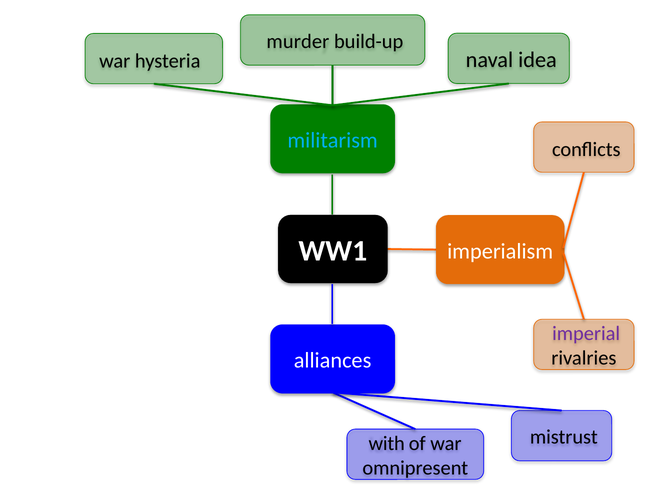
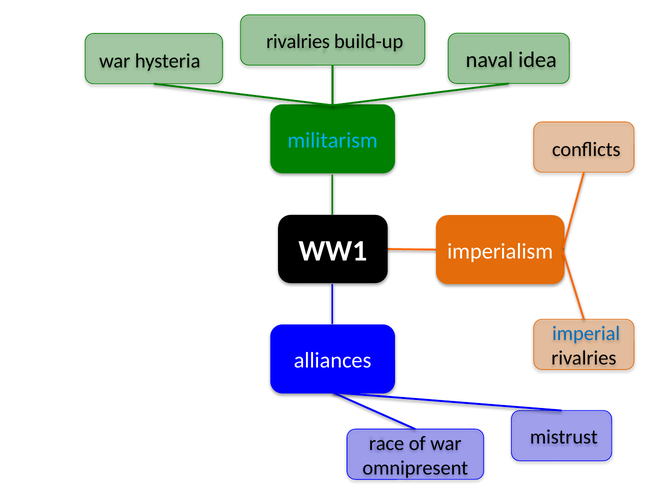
murder: murder -> rivalries (298, 41)
imperial colour: purple -> blue (586, 333)
with: with -> race (387, 443)
